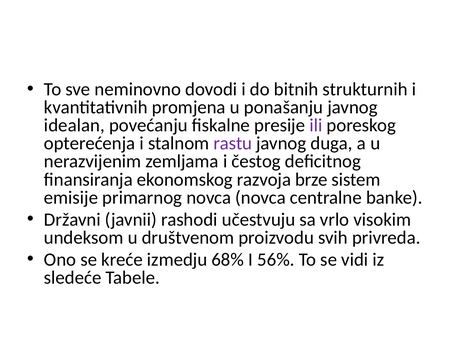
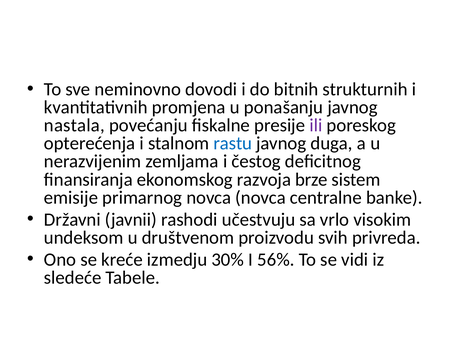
idealan: idealan -> nastala (74, 125)
rastu colour: purple -> blue (233, 144)
68%: 68% -> 30% (228, 260)
